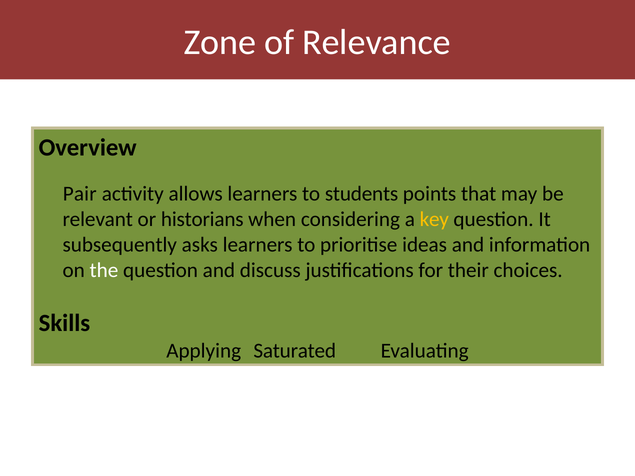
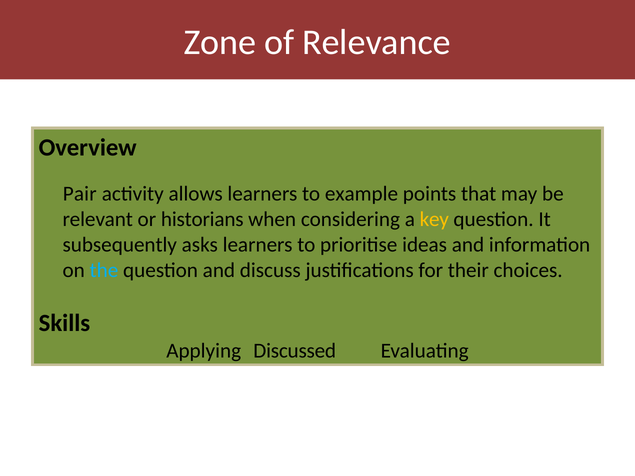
students: students -> example (361, 194)
the colour: white -> light blue (104, 270)
Saturated: Saturated -> Discussed (295, 351)
